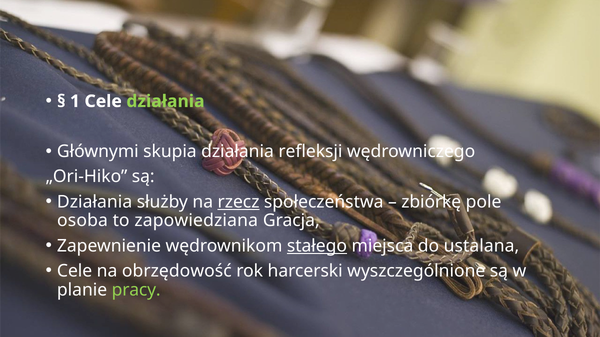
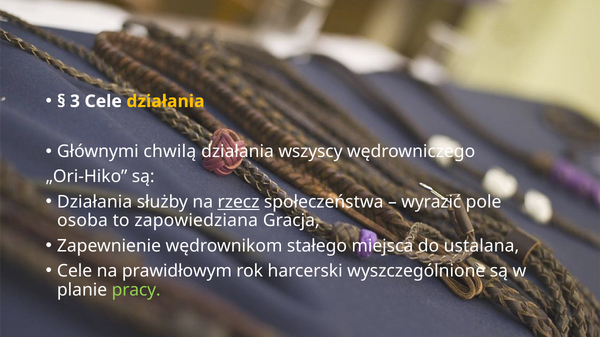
1: 1 -> 3 (75, 101)
działania colour: light green -> yellow (165, 101)
skupia: skupia -> chwilą (170, 152)
refleksji: refleksji -> wszyscy (310, 152)
zbiórkę: zbiórkę -> wyrazić (431, 202)
stałego underline: present -> none (317, 246)
obrzędowość: obrzędowość -> prawidłowym (177, 271)
